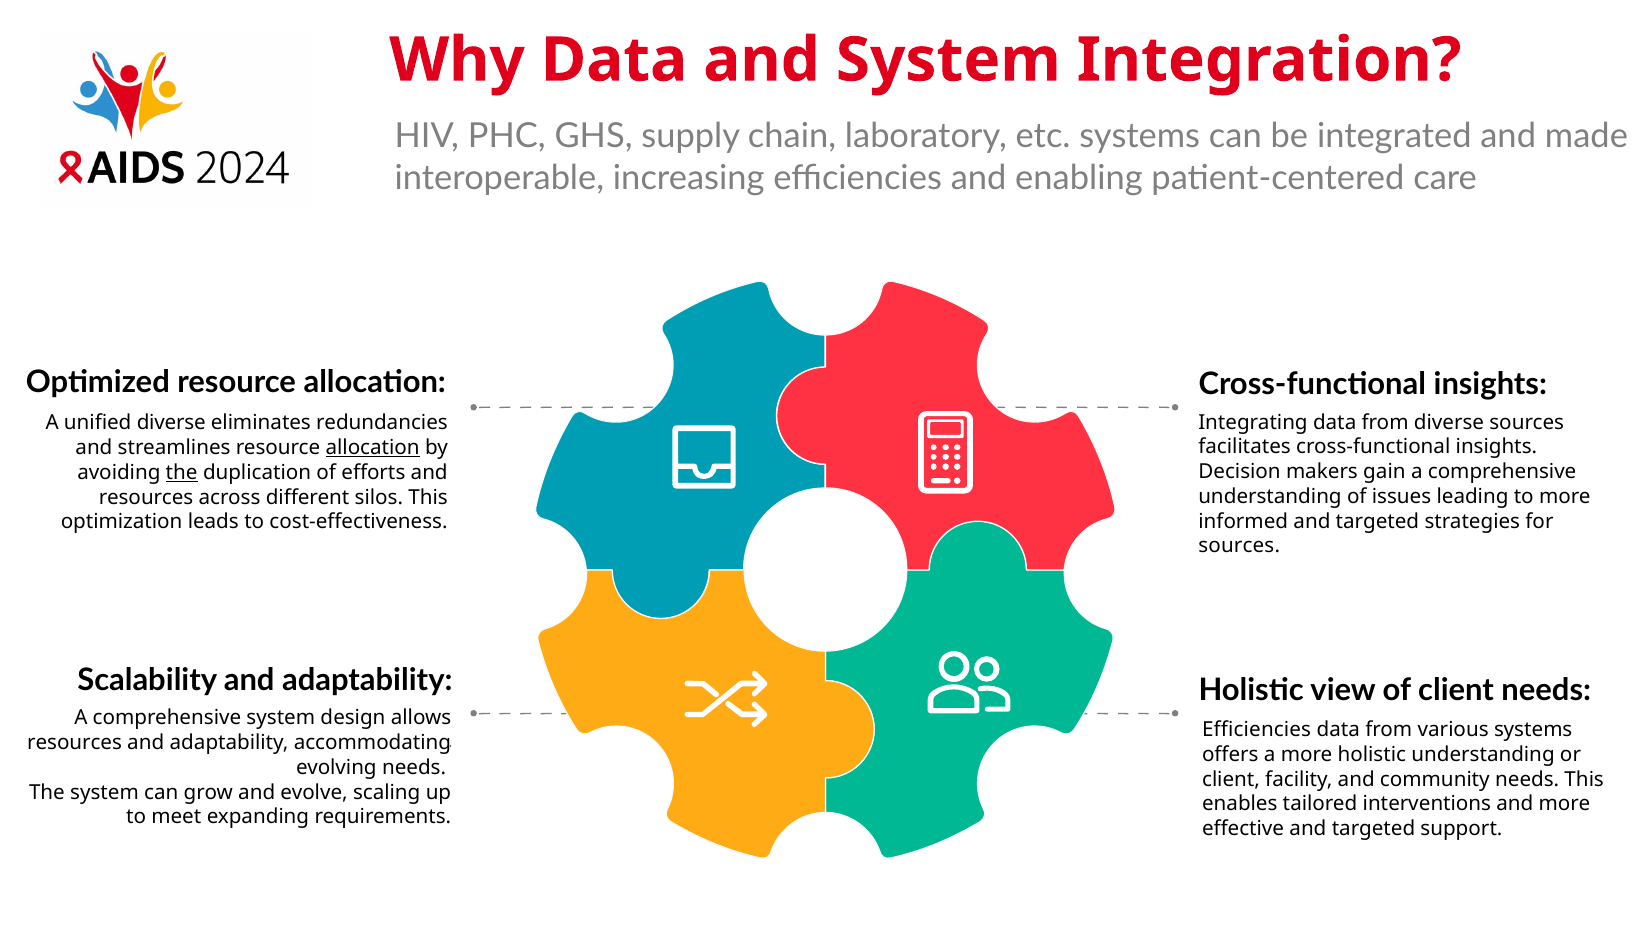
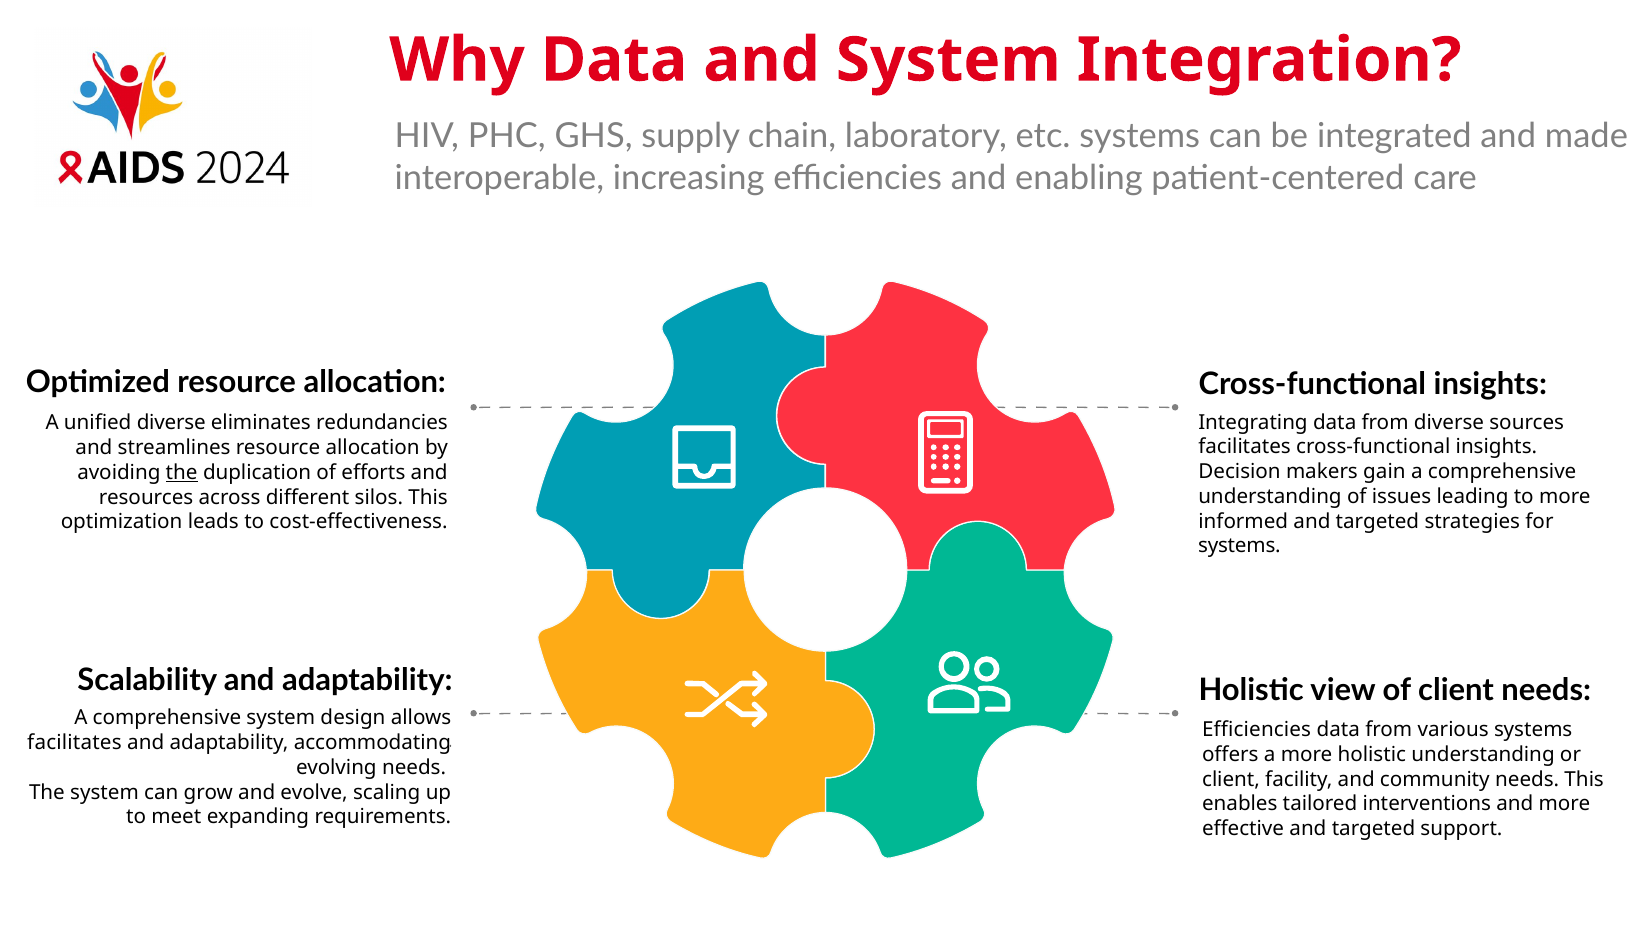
allocation underline: present -> none (373, 448)
sources: sources -> systems (1239, 546)
resources: resources -> facilitates (74, 743)
